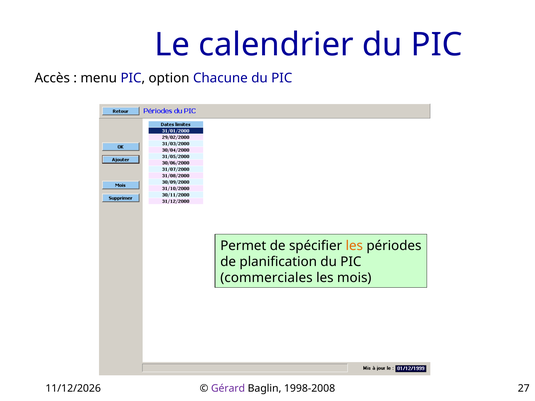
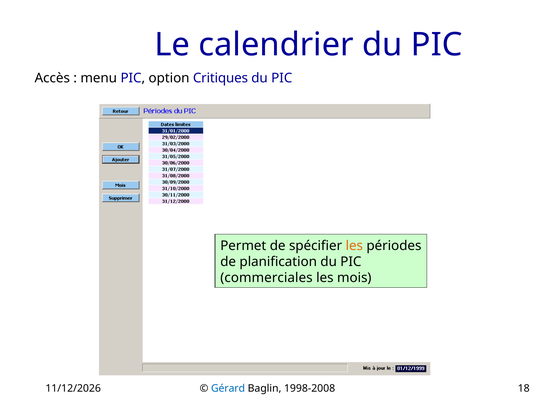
Chacune: Chacune -> Critiques (220, 78)
Gérard colour: purple -> blue (228, 389)
27: 27 -> 18 (524, 389)
